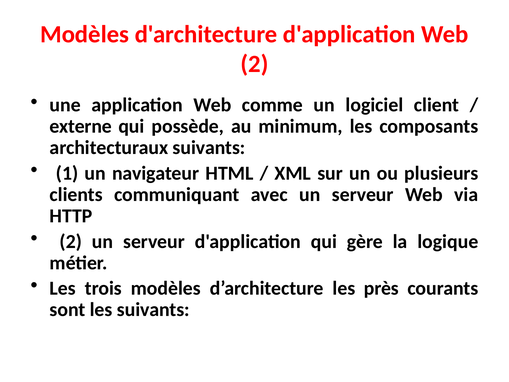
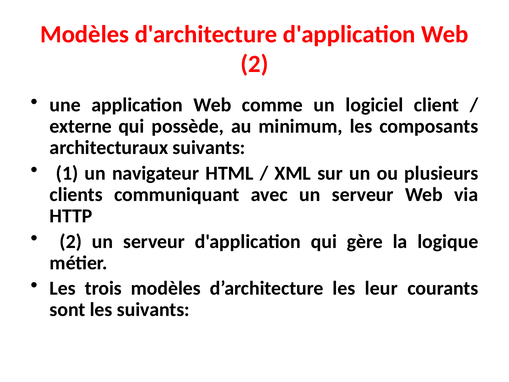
près: près -> leur (381, 288)
